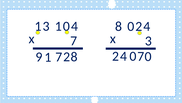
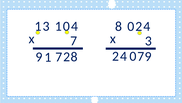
9 0: 0 -> 9 (148, 56)
